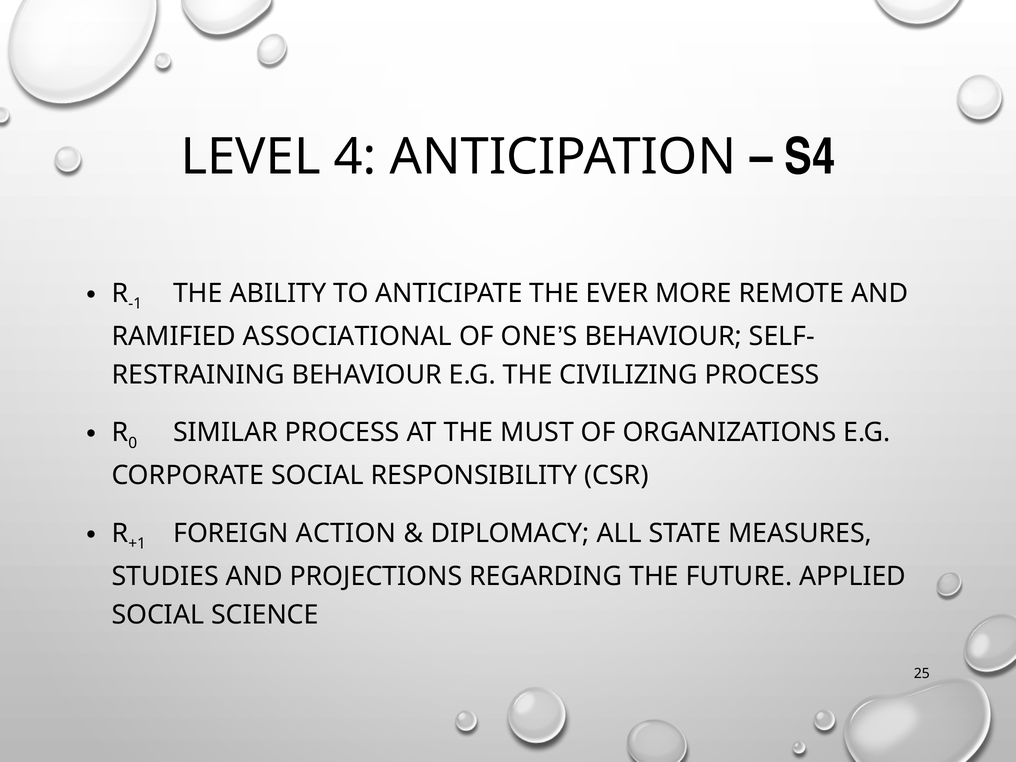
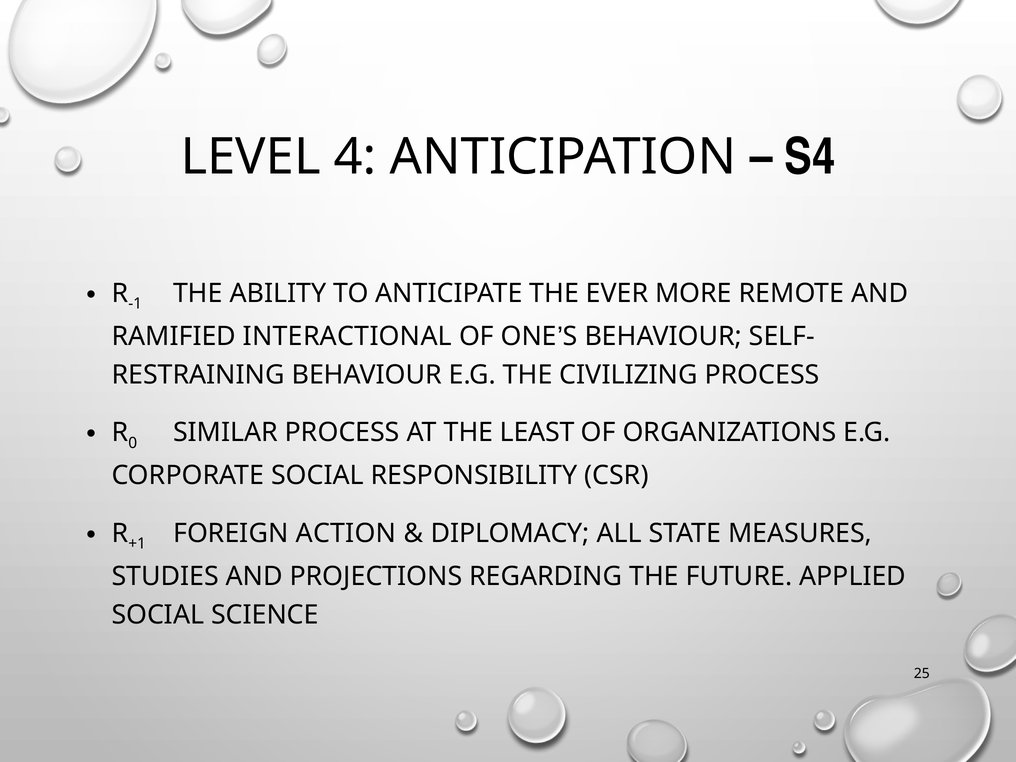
ASSOCIATIONAL: ASSOCIATIONAL -> INTERACTIONAL (347, 336)
MUST: MUST -> LEAST (537, 433)
